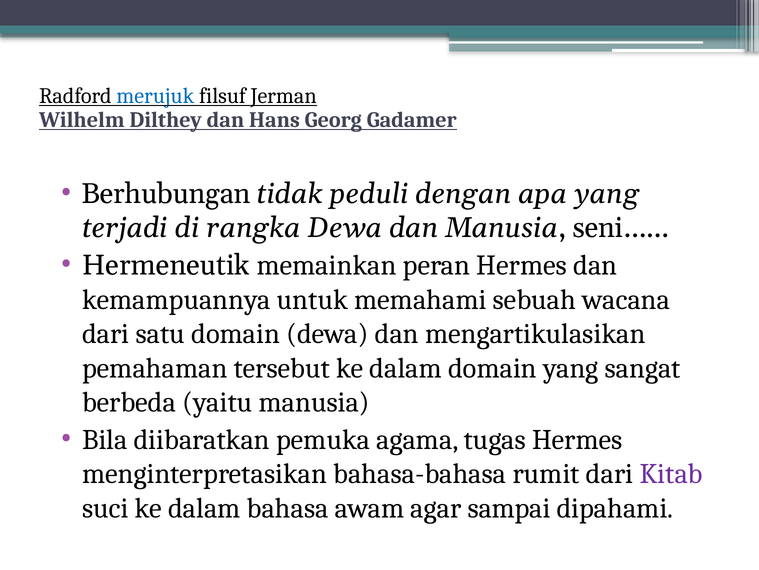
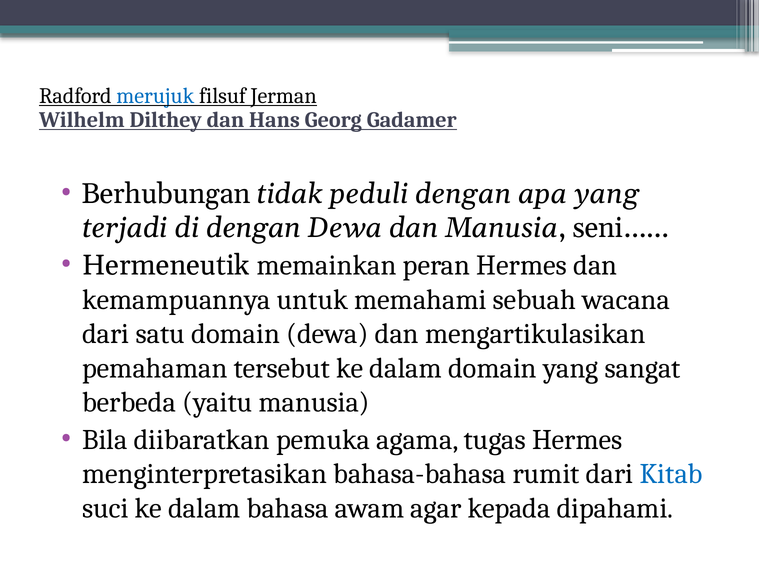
di rangka: rangka -> dengan (254, 228)
Kitab colour: purple -> blue (671, 473)
sampai: sampai -> kepada (509, 508)
